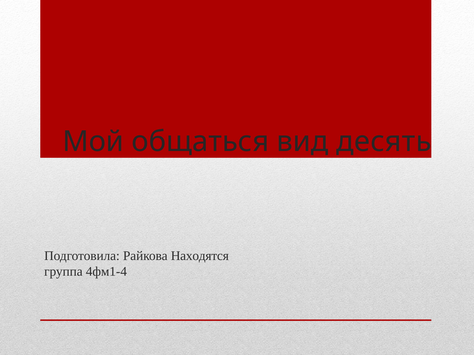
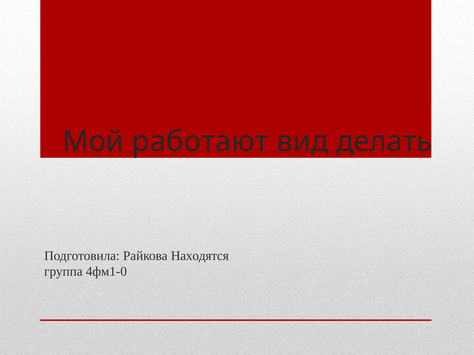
общаться: общаться -> работают (200, 142)
десять: десять -> делать (384, 142)
4фм1-4: 4фм1-4 -> 4фм1-0 (106, 272)
